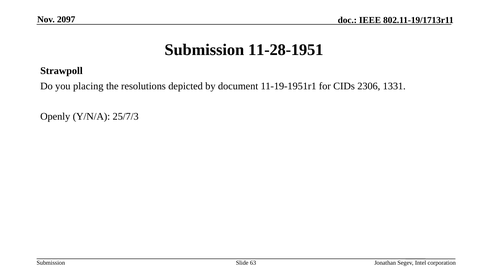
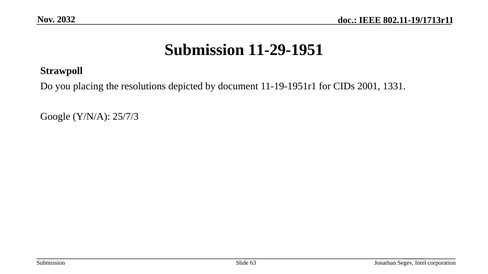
2097: 2097 -> 2032 (66, 19)
11-28-1951: 11-28-1951 -> 11-29-1951 (286, 50)
2306: 2306 -> 2001 (369, 86)
Openly: Openly -> Google (55, 117)
